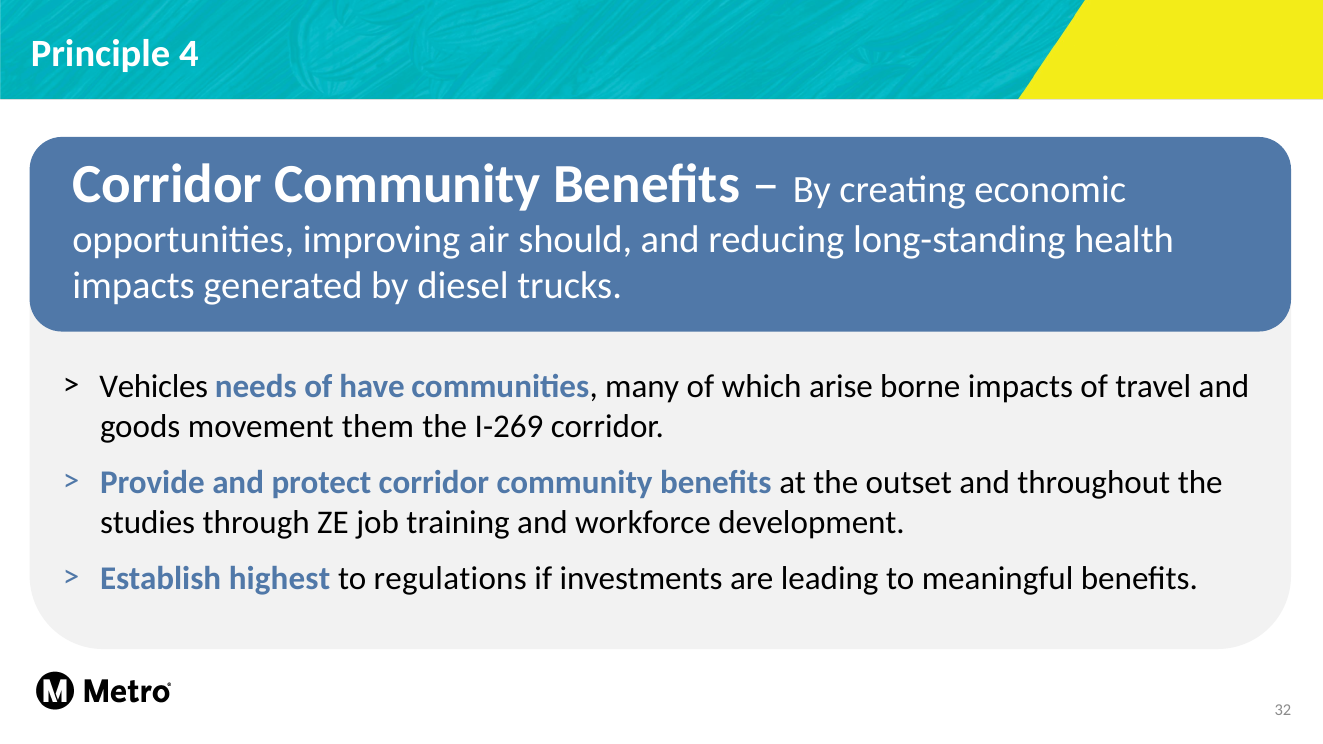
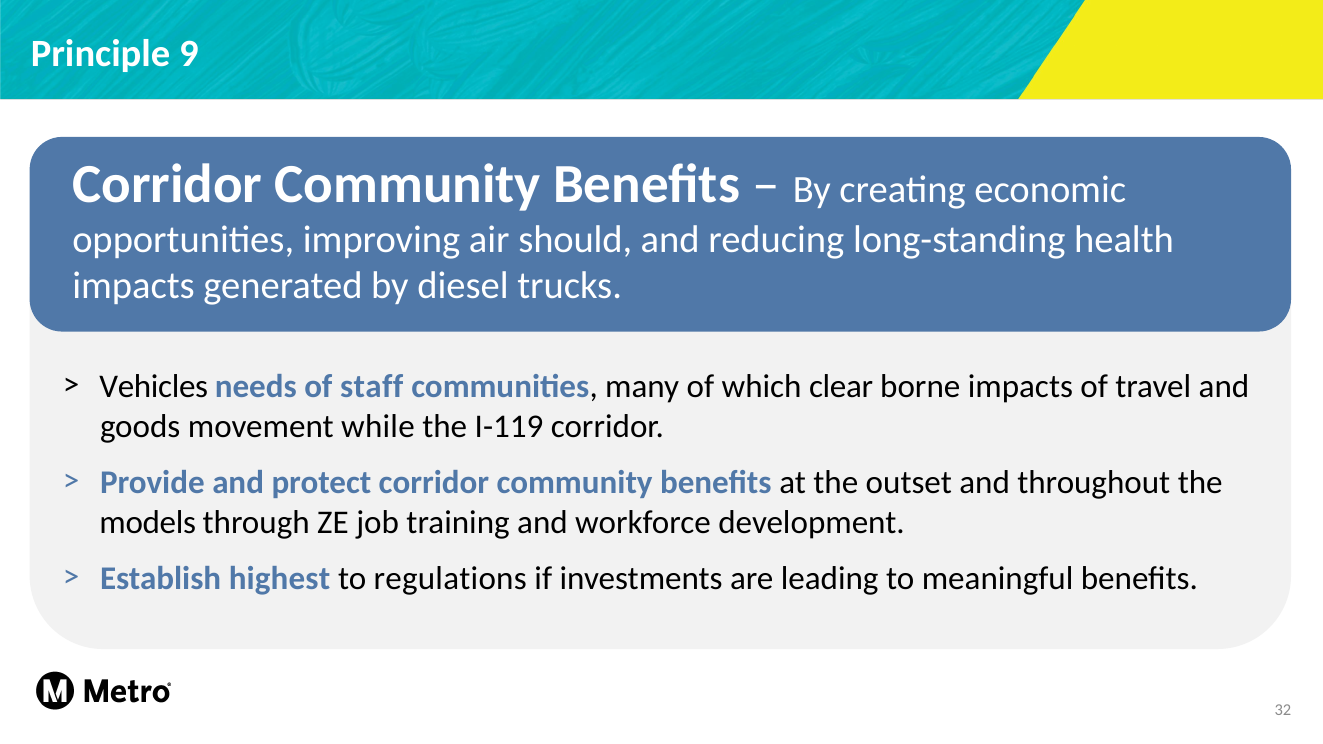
4: 4 -> 9 (189, 54)
have: have -> staff (372, 387)
arise: arise -> clear (841, 387)
them: them -> while (378, 427)
I-269: I-269 -> I-119 (509, 427)
studies: studies -> models (148, 522)
